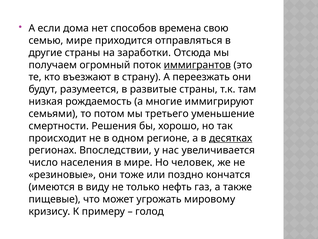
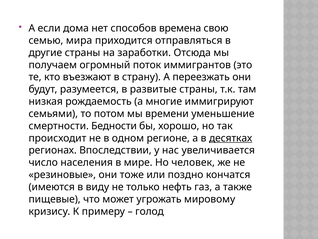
семью мире: мире -> мира (79, 40)
иммигрантов underline: present -> none (197, 65)
третьего: третьего -> времени (167, 114)
Решения: Решения -> Бедности (114, 126)
